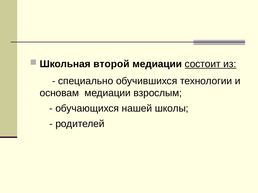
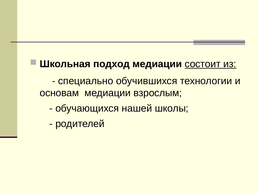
второй: второй -> подход (111, 64)
